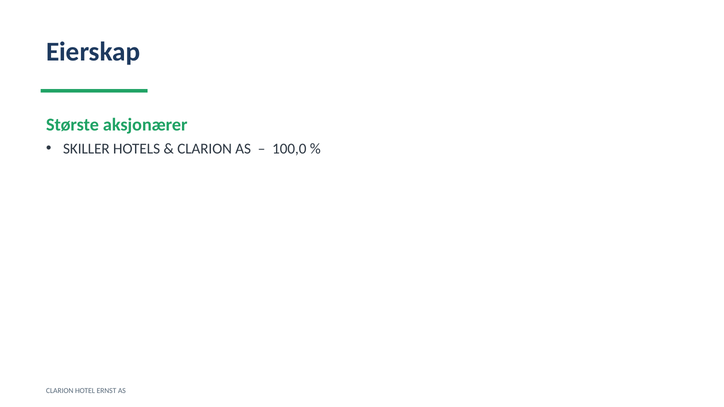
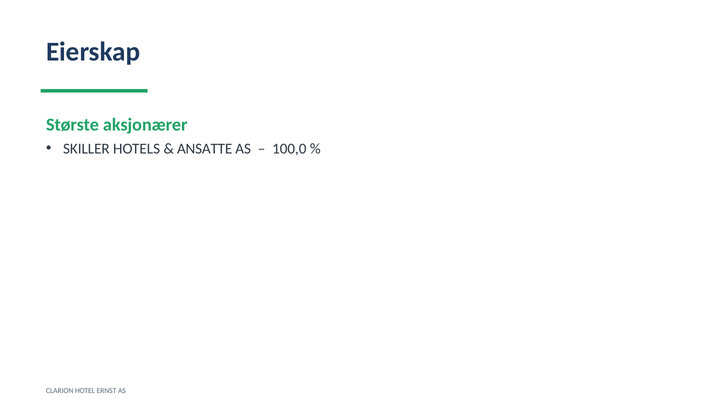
CLARION: CLARION -> ANSATTE (205, 149)
